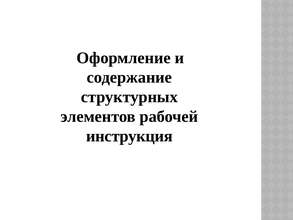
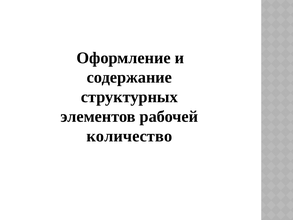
инструкция: инструкция -> количество (129, 136)
